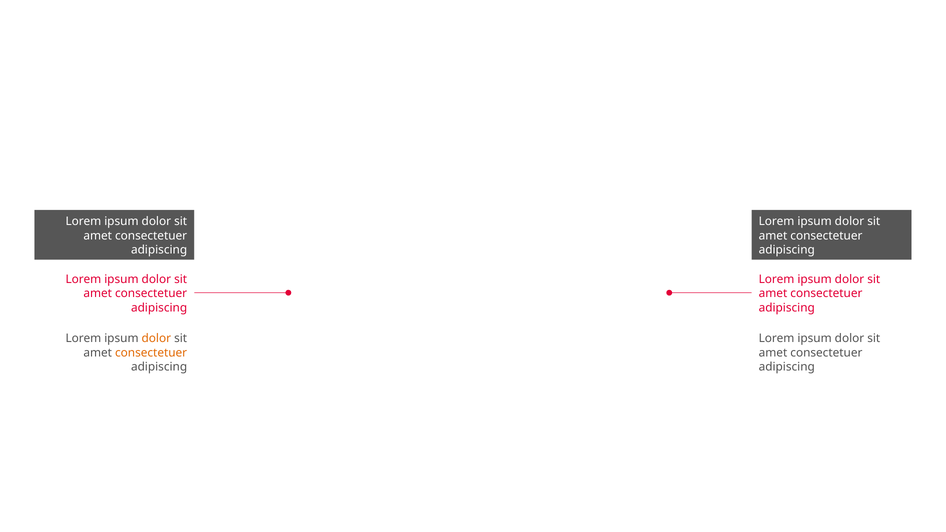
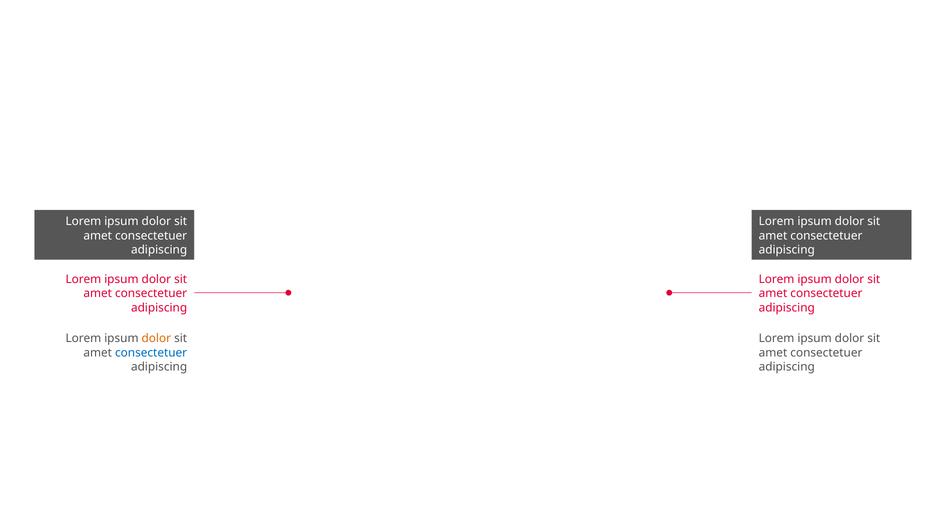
consectetuer colour: orange -> blue (151, 353)
